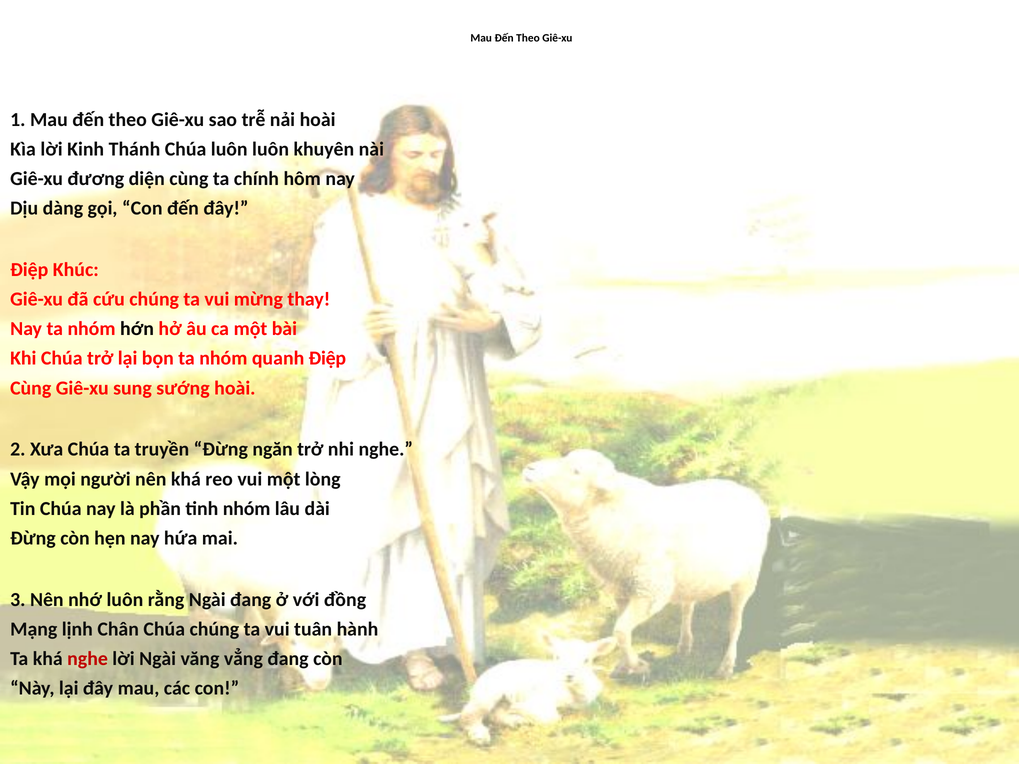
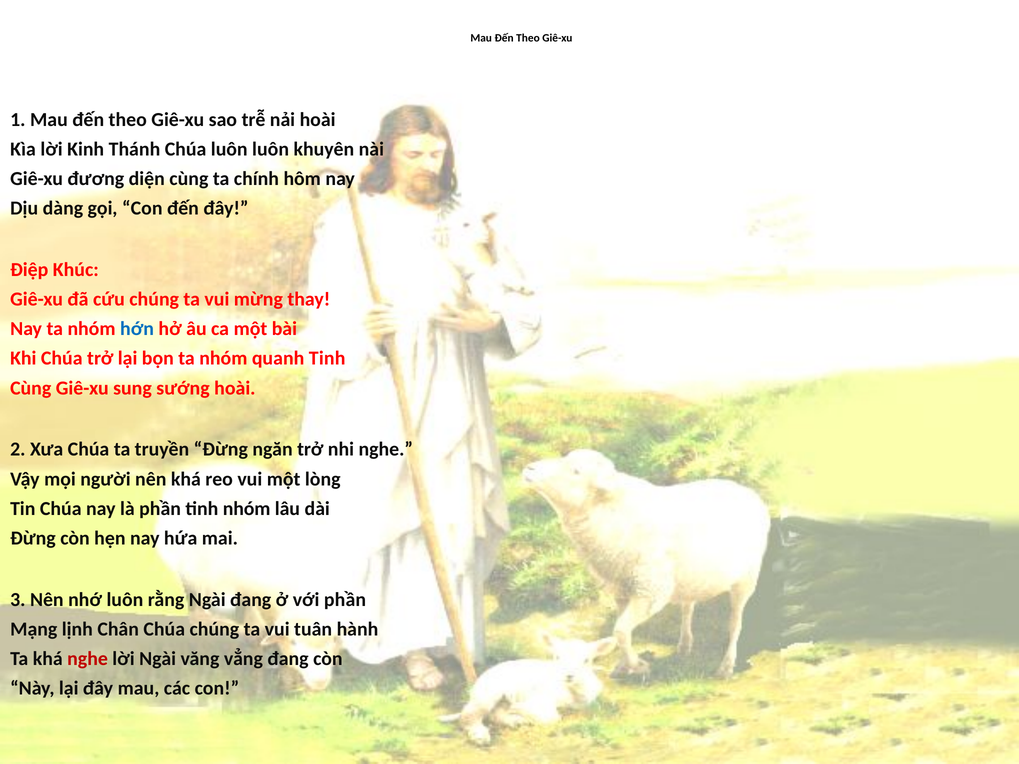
hớn colour: black -> blue (137, 329)
quanh Điệp: Điệp -> Tinh (327, 359)
với đồng: đồng -> phần (345, 600)
